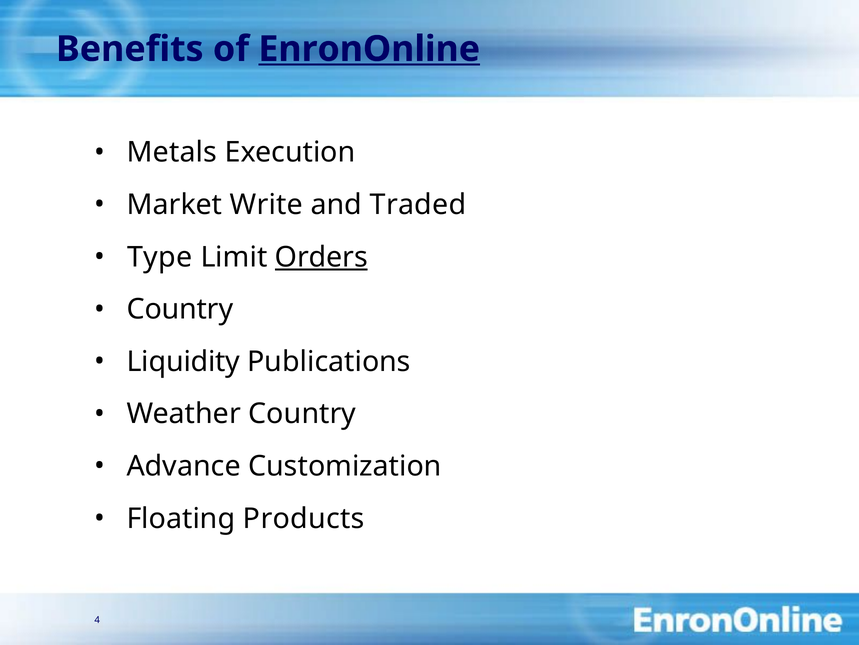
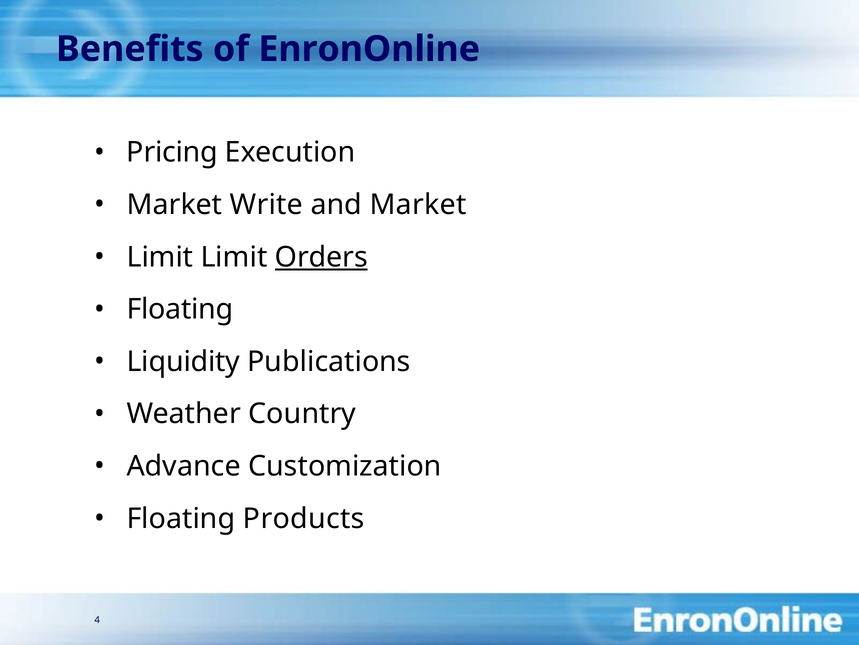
EnronOnline underline: present -> none (369, 49)
Metals: Metals -> Pricing (172, 152)
and Traded: Traded -> Market (418, 205)
Type: Type -> Limit (160, 257)
Country: Country -> Floating (180, 309)
